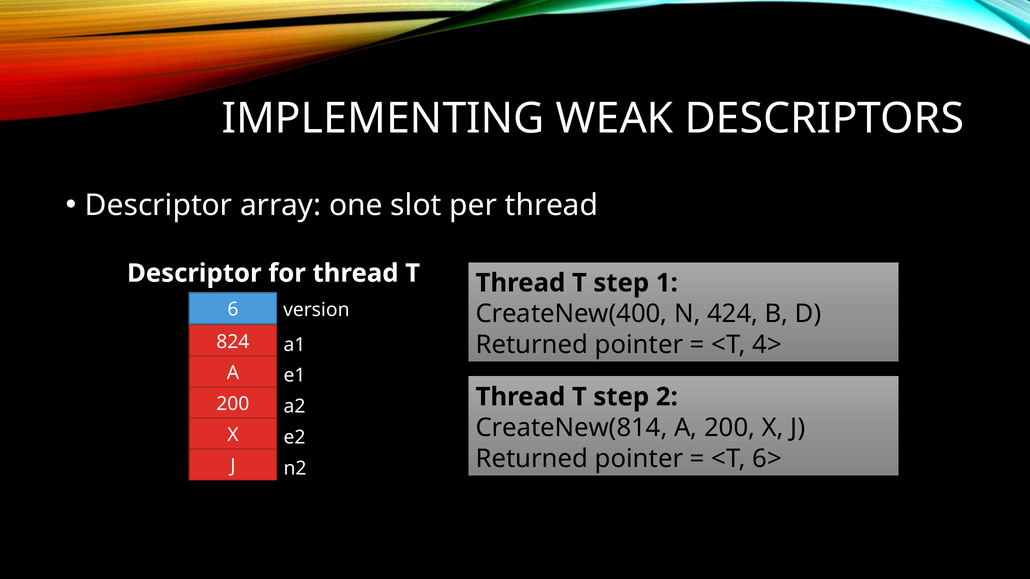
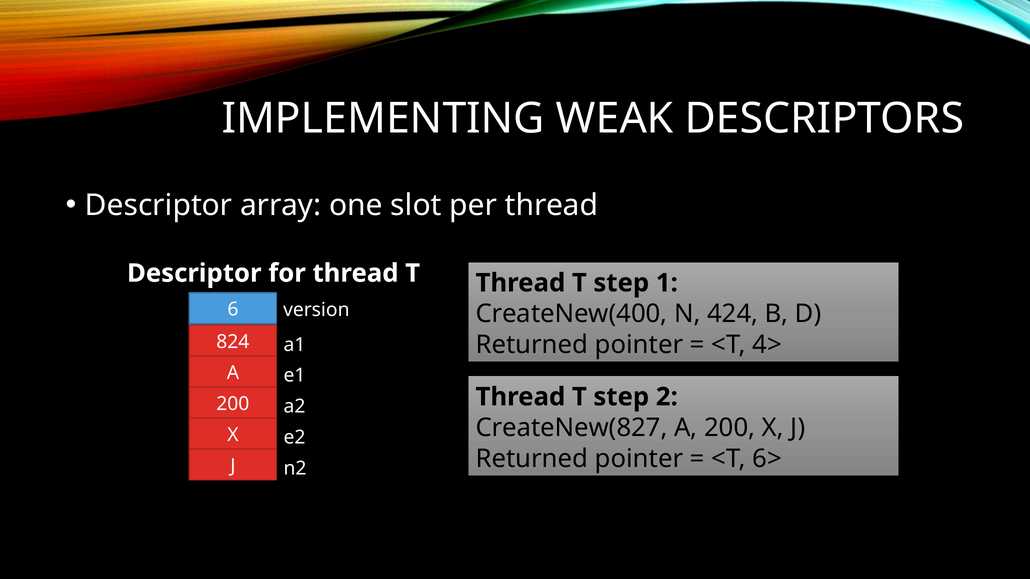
CreateNew(814: CreateNew(814 -> CreateNew(827 (572, 428)
